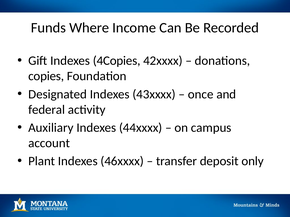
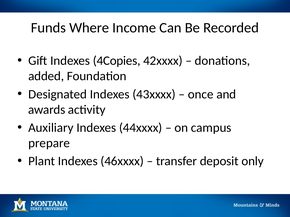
copies: copies -> added (46, 76)
federal: federal -> awards (47, 110)
account: account -> prepare (49, 143)
